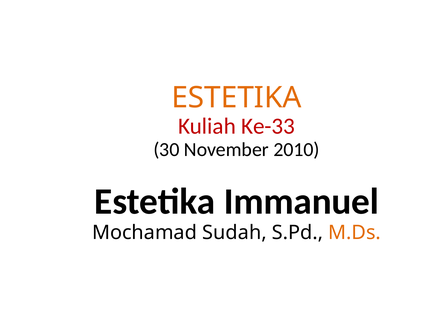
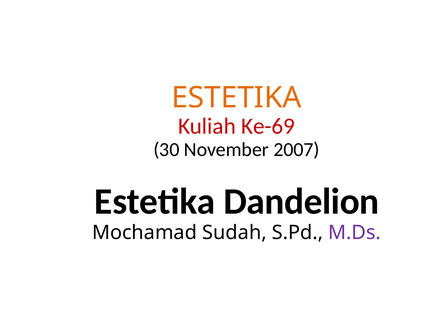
Ke-33: Ke-33 -> Ke-69 (268, 126)
2010: 2010 -> 2007 (297, 150)
Immanuel: Immanuel -> Dandelion (301, 202)
M.Ds colour: orange -> purple (355, 233)
